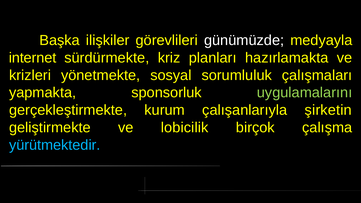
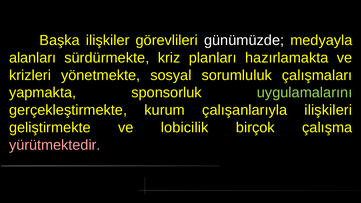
internet: internet -> alanları (33, 58)
şirketin: şirketin -> ilişkileri (328, 110)
yürütmektedir colour: light blue -> pink (55, 145)
